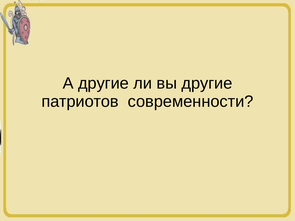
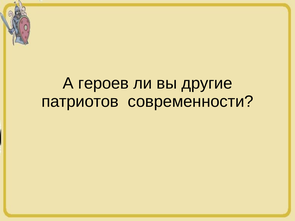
А другие: другие -> героев (103, 83)
